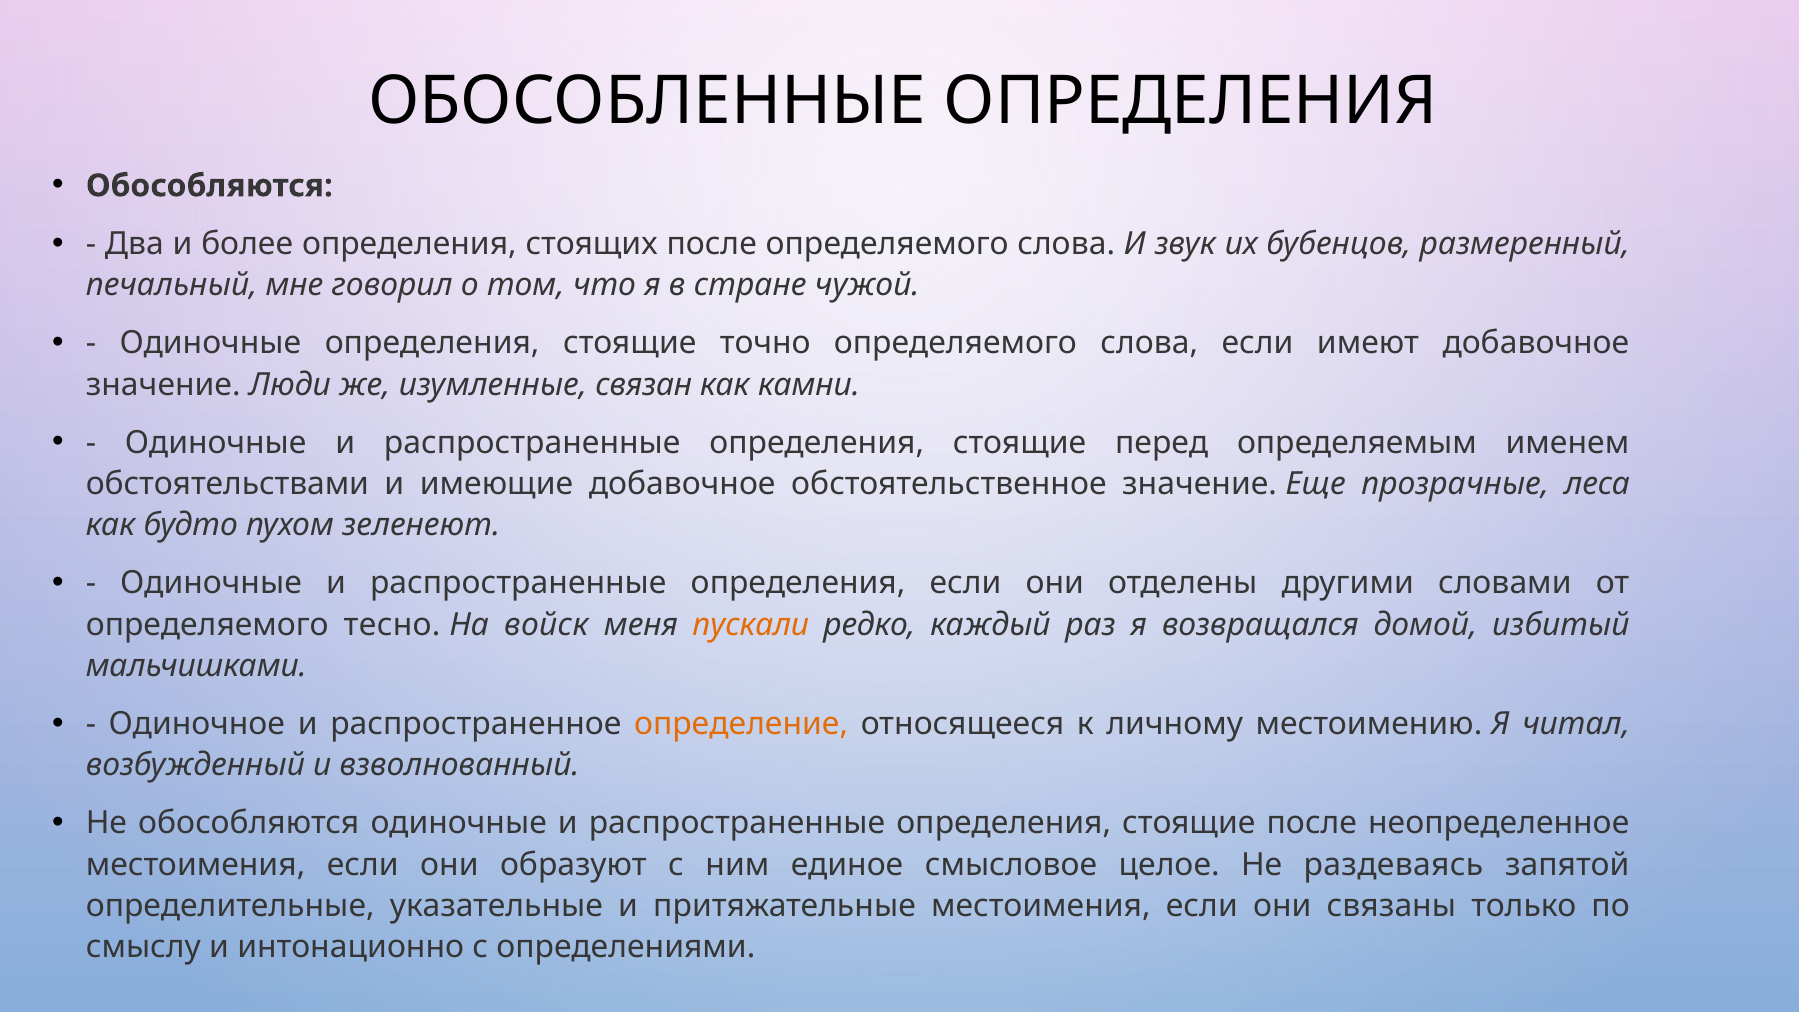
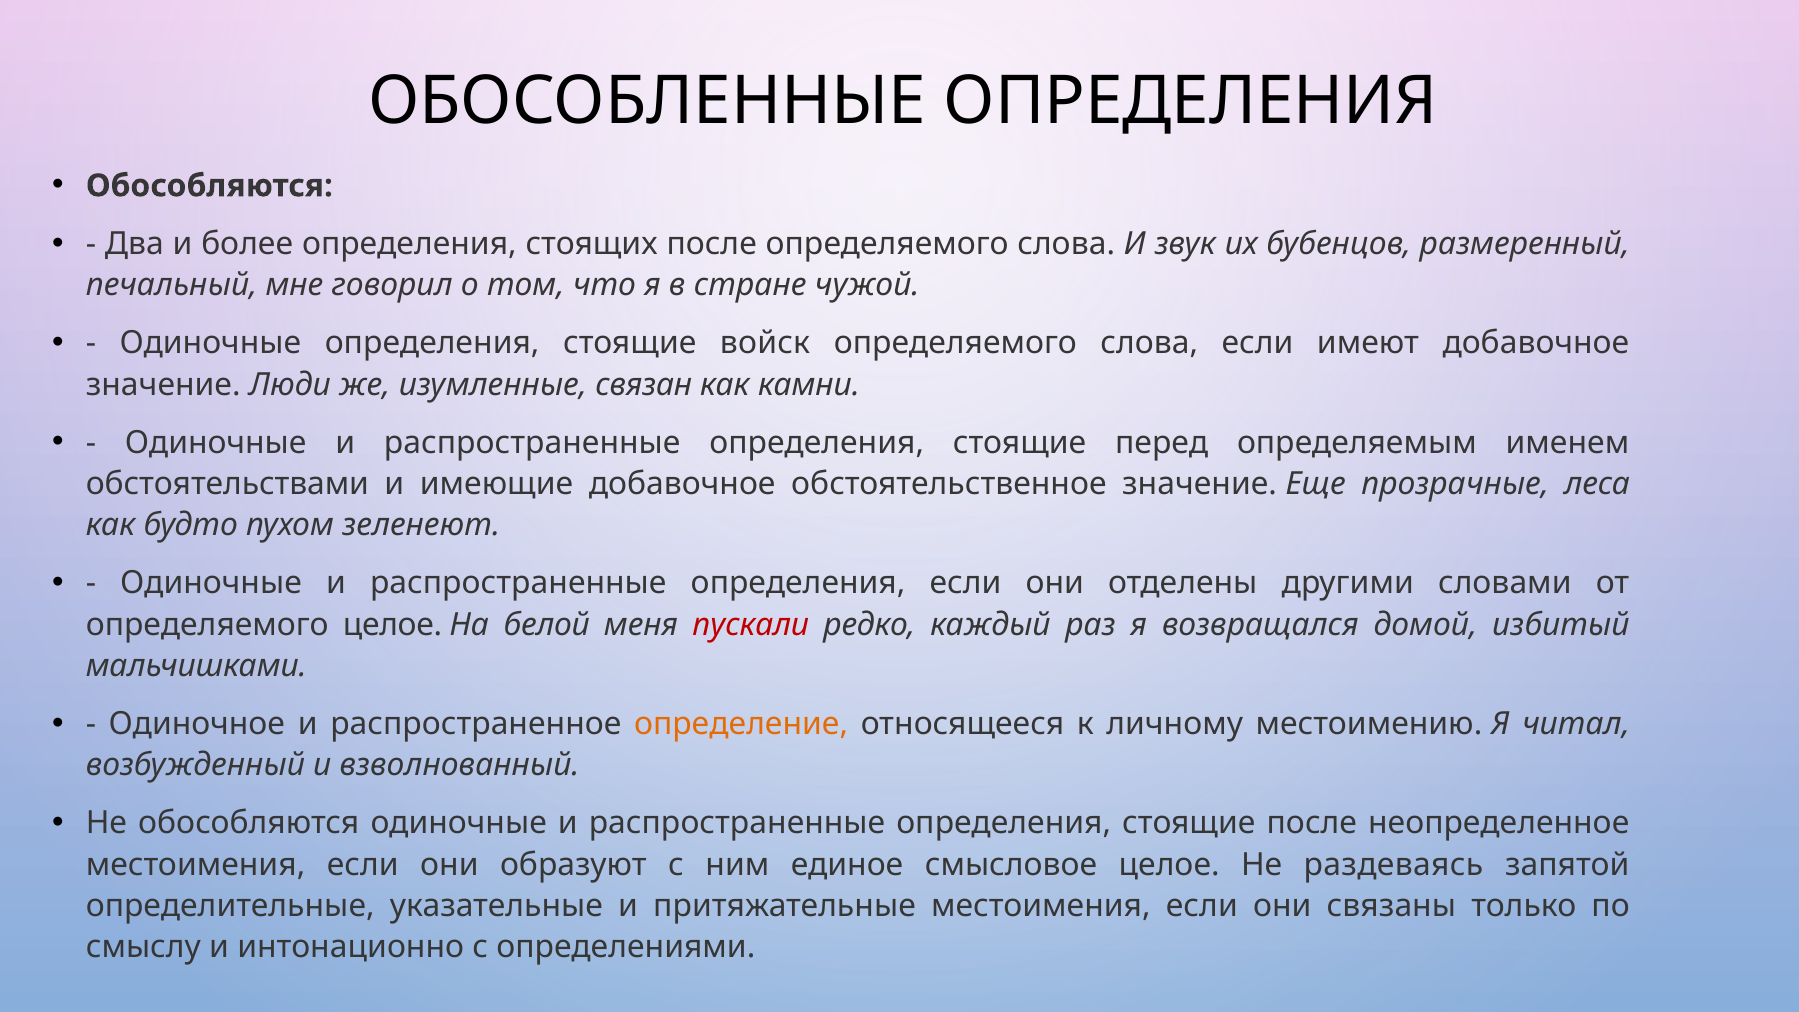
точно: точно -> войск (765, 343)
определяемого тесно: тесно -> целое (392, 625)
войск: войск -> белой (547, 625)
пускали colour: orange -> red (751, 625)
